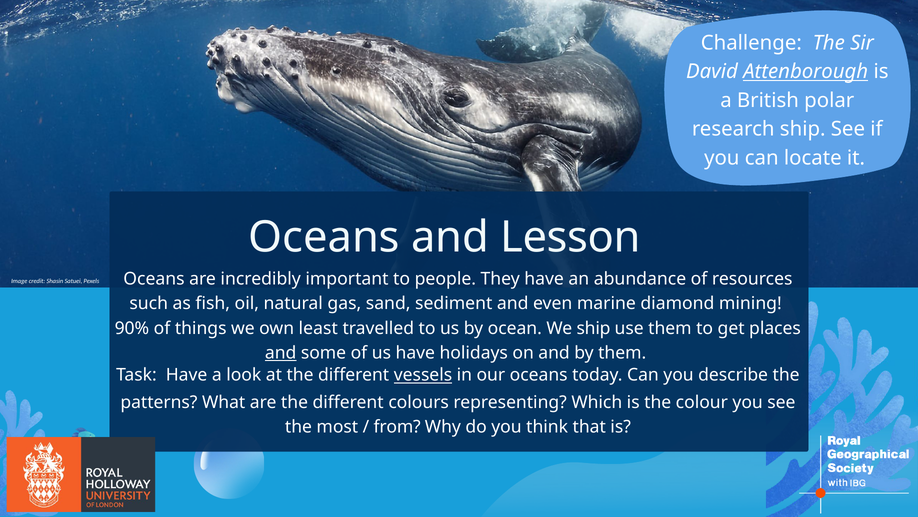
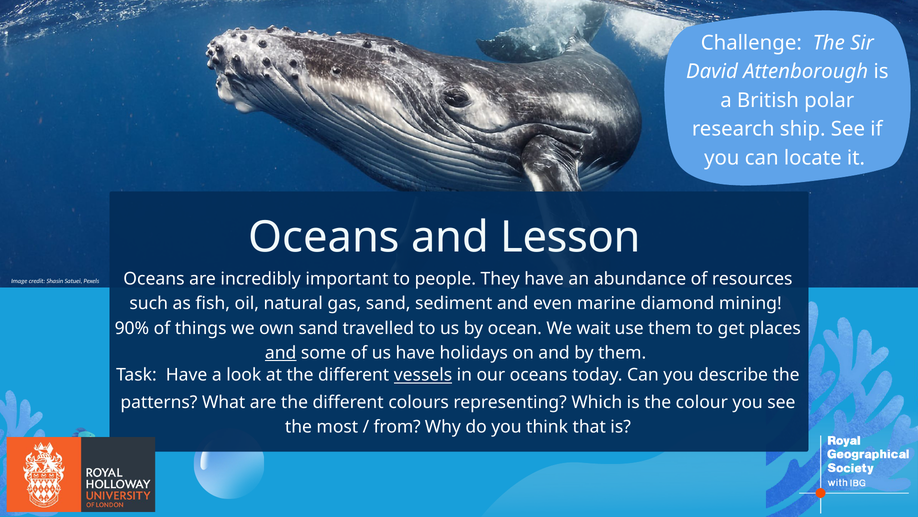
Attenborough underline: present -> none (806, 72)
own least: least -> sand (318, 328)
We ship: ship -> wait (594, 328)
